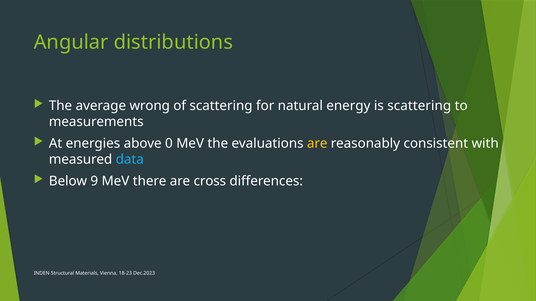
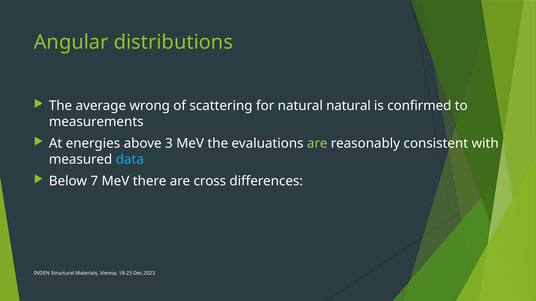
natural energy: energy -> natural (348, 106)
is scattering: scattering -> confirmed (419, 106)
0: 0 -> 3 (169, 144)
are colour: yellow -> light green (317, 144)
9: 9 -> 7 (94, 181)
